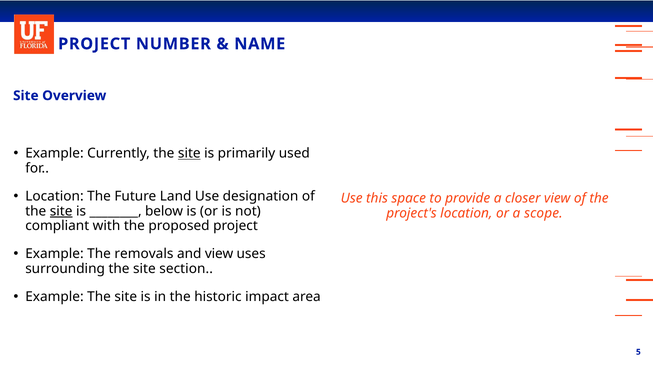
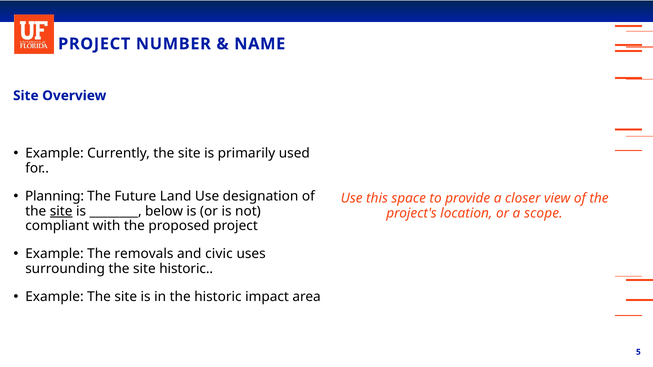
site underline: present -> none (189, 154)
Location: Location -> Planning (55, 197)
and view: view -> civic (219, 254)
site section: section -> historic (186, 269)
